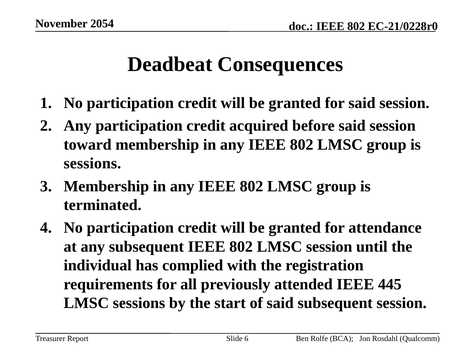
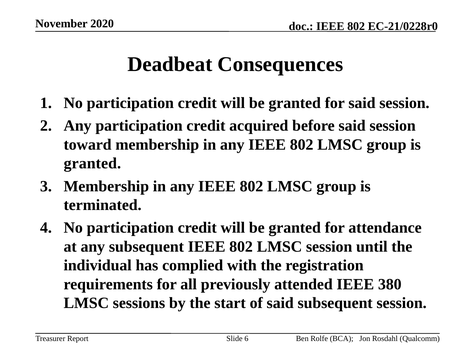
2054: 2054 -> 2020 (102, 24)
sessions: sessions -> granted (92, 164)
445: 445 -> 380 (390, 284)
